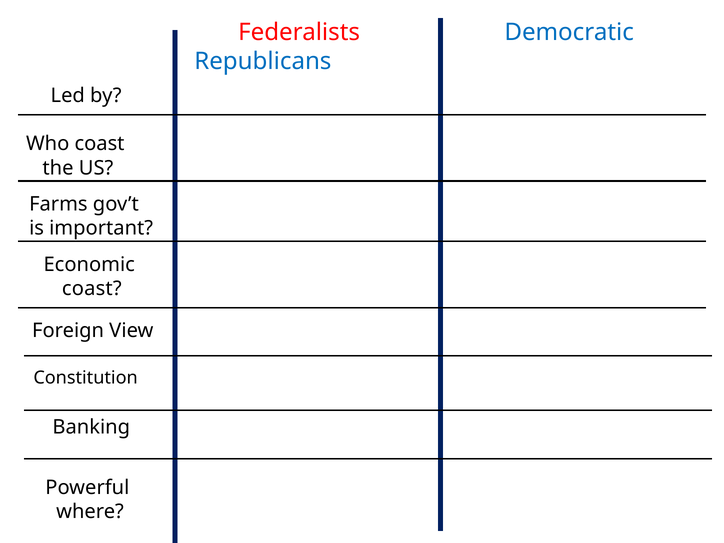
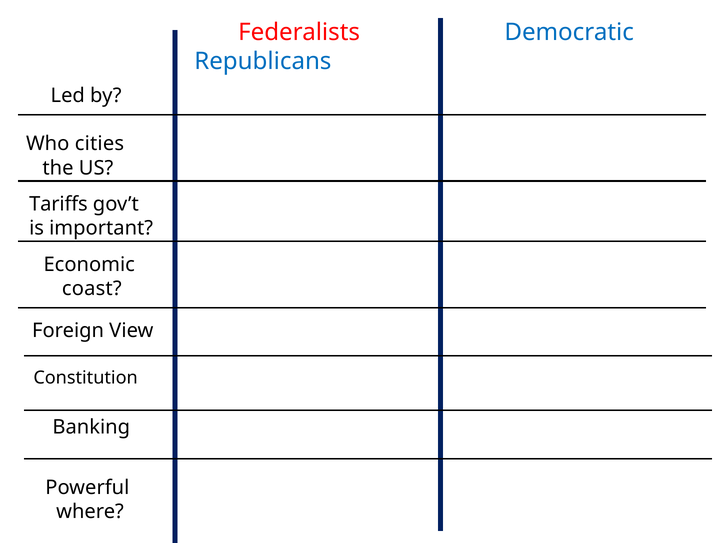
Who coast: coast -> cities (99, 144)
Farms: Farms -> Tariffs (58, 204)
